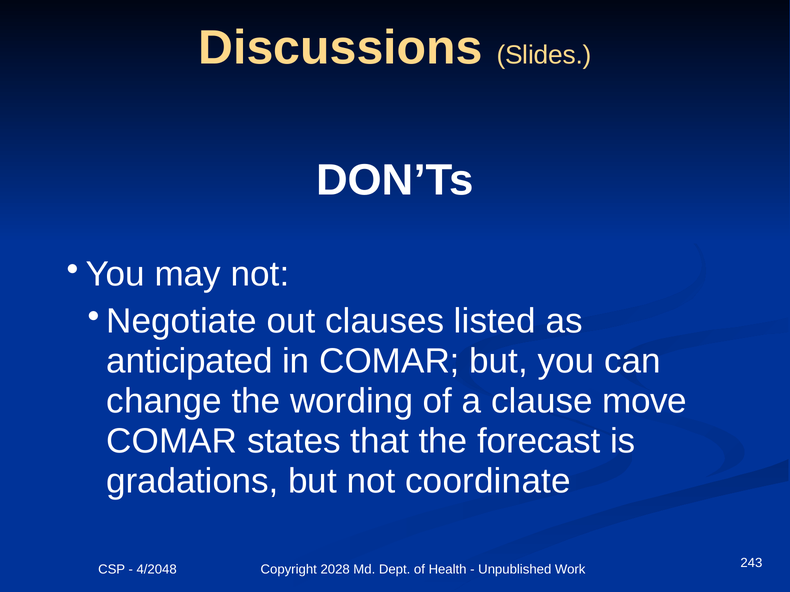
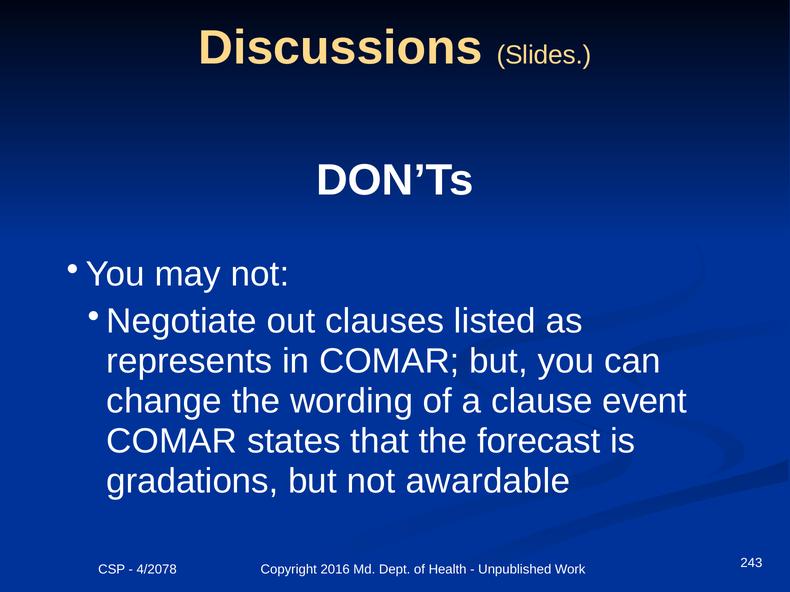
anticipated: anticipated -> represents (189, 362)
move: move -> event (645, 402)
coordinate: coordinate -> awardable (488, 482)
4/2048: 4/2048 -> 4/2078 (157, 570)
2028: 2028 -> 2016 (335, 570)
